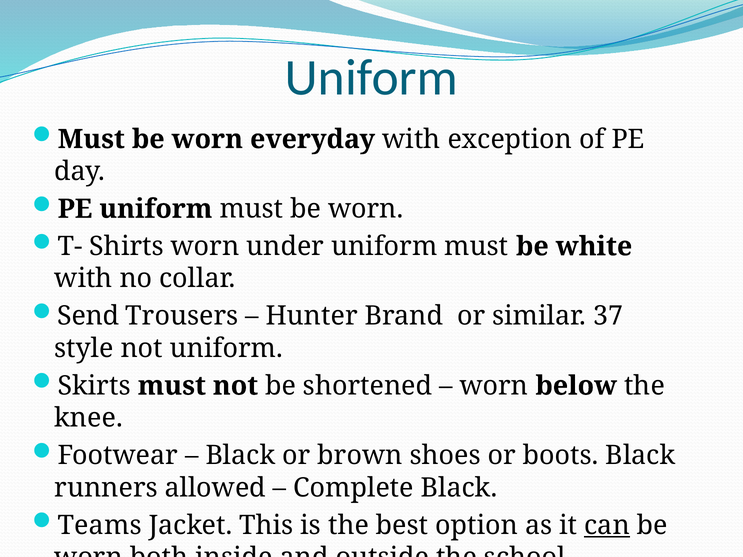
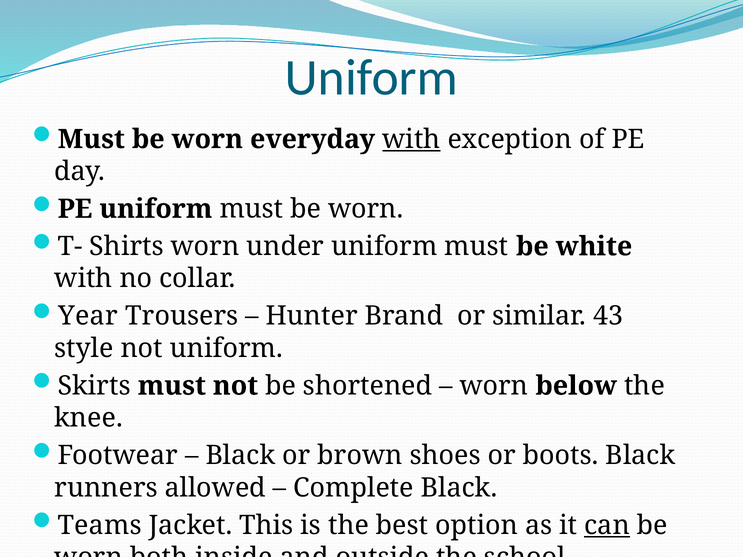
with underline: none -> present (411, 139)
Send: Send -> Year (88, 316)
37: 37 -> 43 (608, 316)
